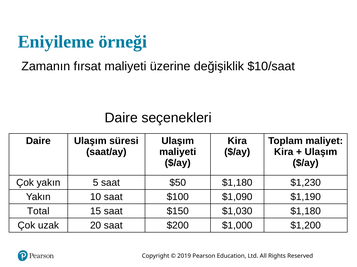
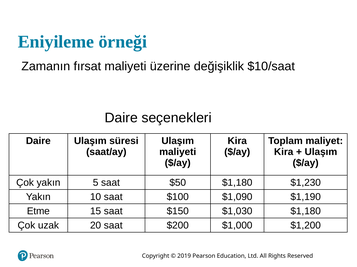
Total: Total -> Etme (38, 212)
